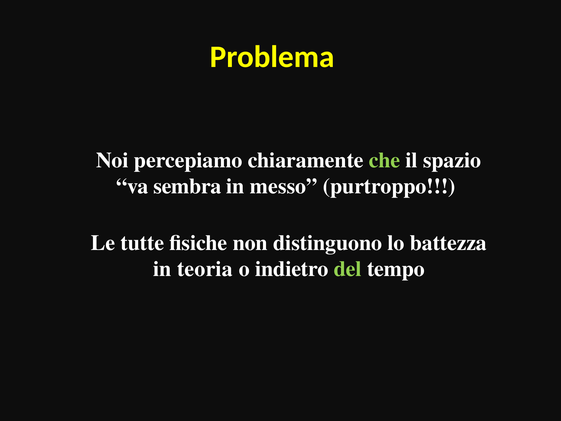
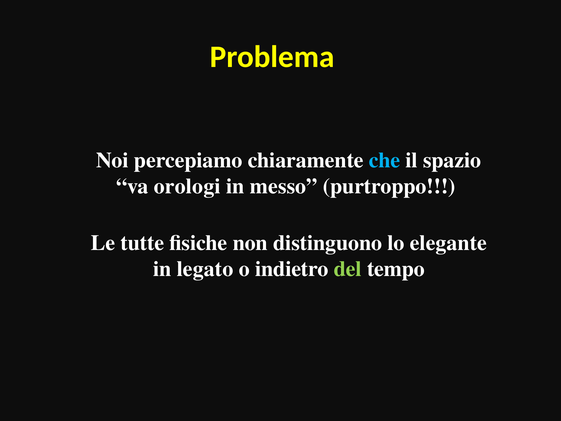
che colour: light green -> light blue (385, 160)
sembra: sembra -> orologi (187, 186)
battezza: battezza -> elegante (448, 243)
teoria: teoria -> legato (205, 269)
